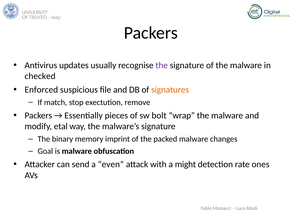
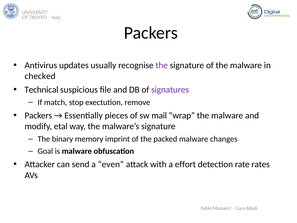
Enforced: Enforced -> Technical (41, 90)
signatures colour: orange -> purple (170, 90)
bolt: bolt -> mail (159, 115)
might: might -> effort (185, 164)
ones: ones -> rates (261, 164)
